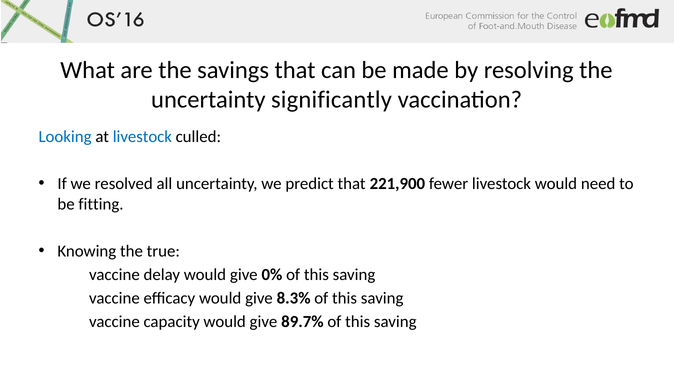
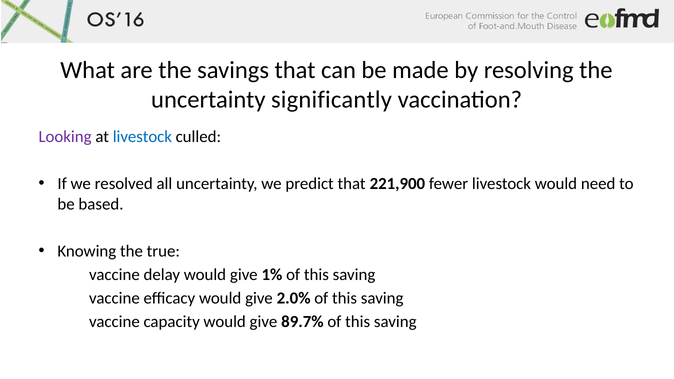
Looking colour: blue -> purple (65, 137)
fitting: fitting -> based (101, 204)
0%: 0% -> 1% (272, 275)
8.3%: 8.3% -> 2.0% (294, 298)
